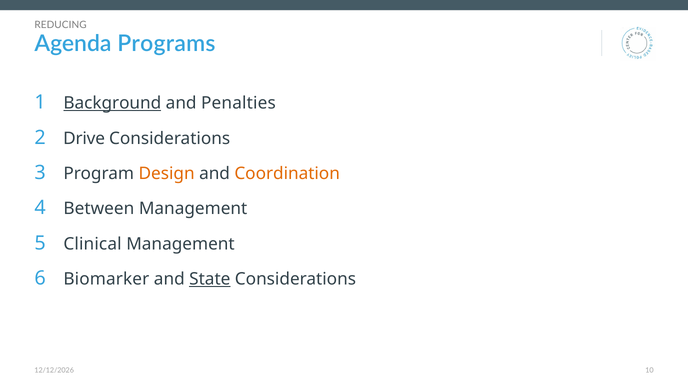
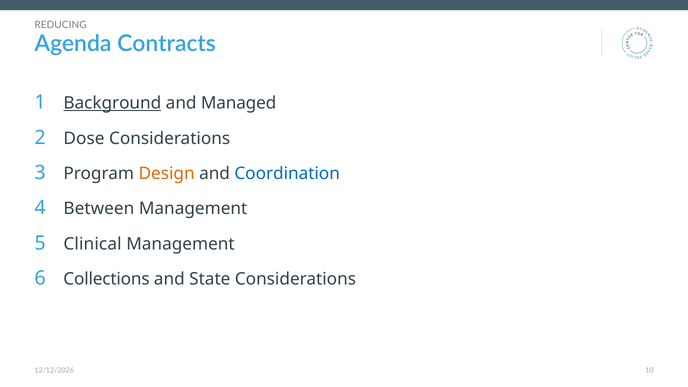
Programs: Programs -> Contracts (166, 44)
Penalties: Penalties -> Managed (239, 103)
Drive: Drive -> Dose (84, 138)
Coordination colour: orange -> blue (287, 174)
Biomarker: Biomarker -> Collections (107, 279)
State underline: present -> none (210, 279)
